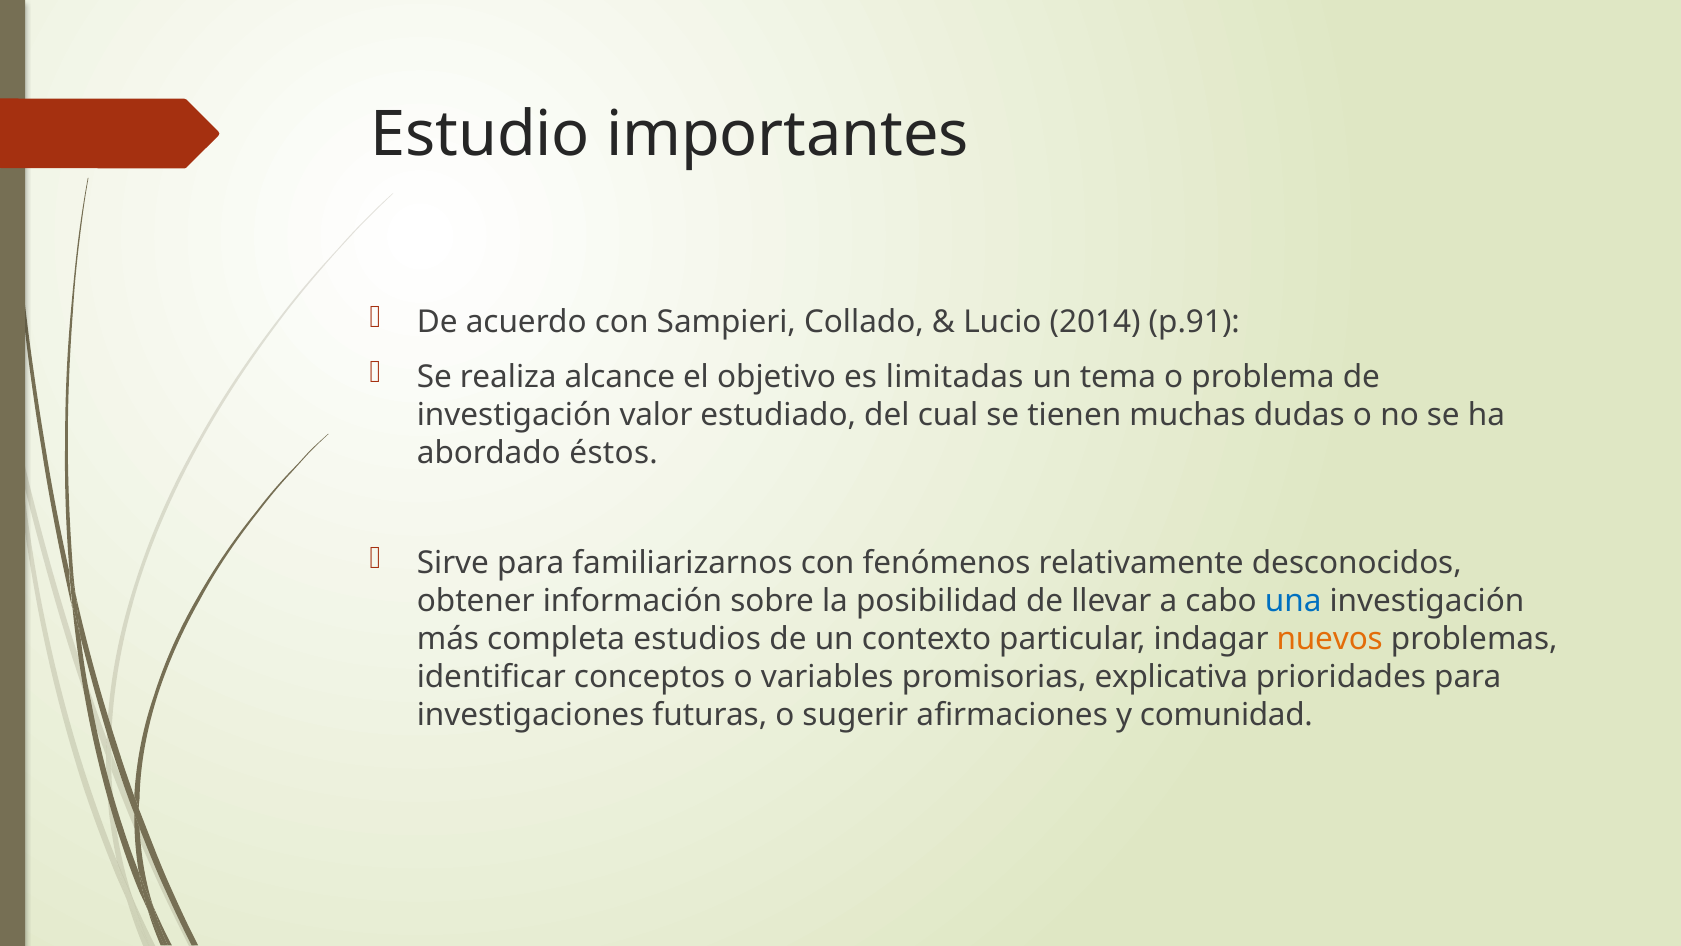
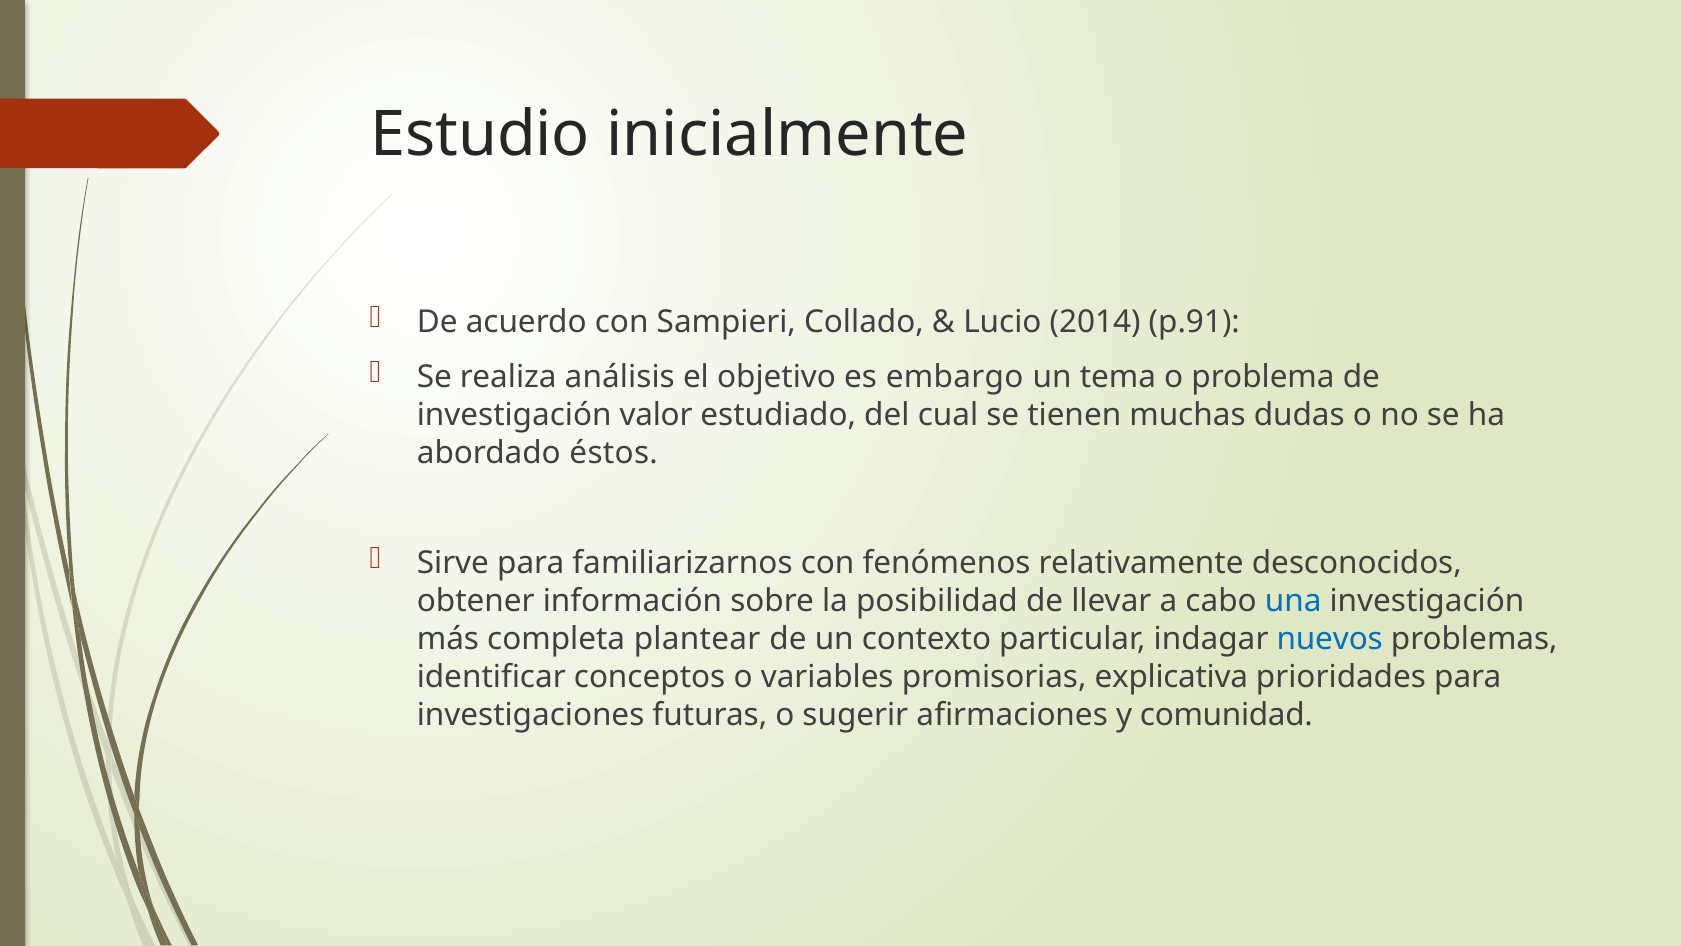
importantes: importantes -> inicialmente (787, 135)
alcance: alcance -> análisis (620, 377)
limitadas: limitadas -> embargo (955, 377)
estudios: estudios -> plantear (697, 639)
nuevos colour: orange -> blue (1330, 639)
